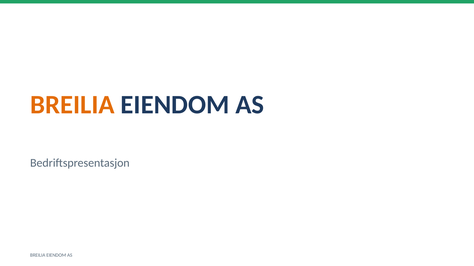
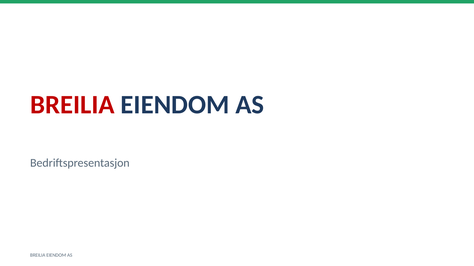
BREILIA colour: orange -> red (72, 105)
